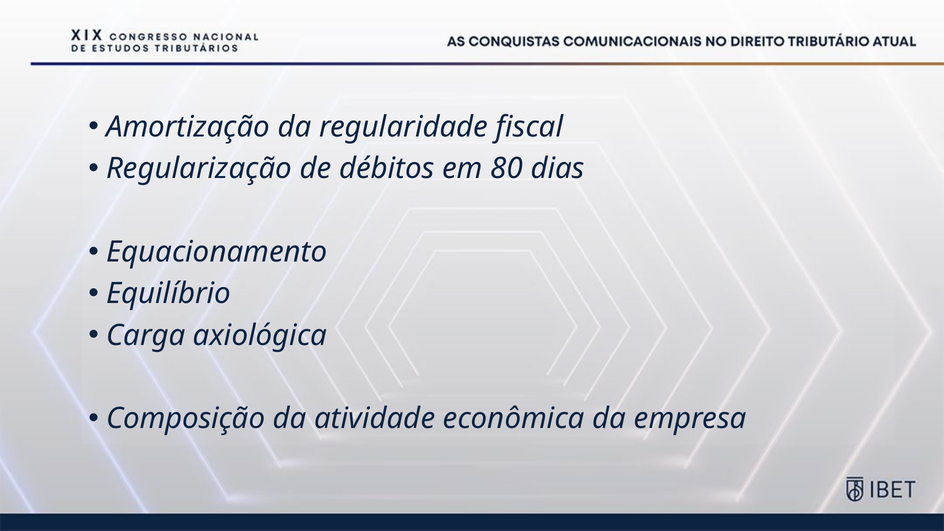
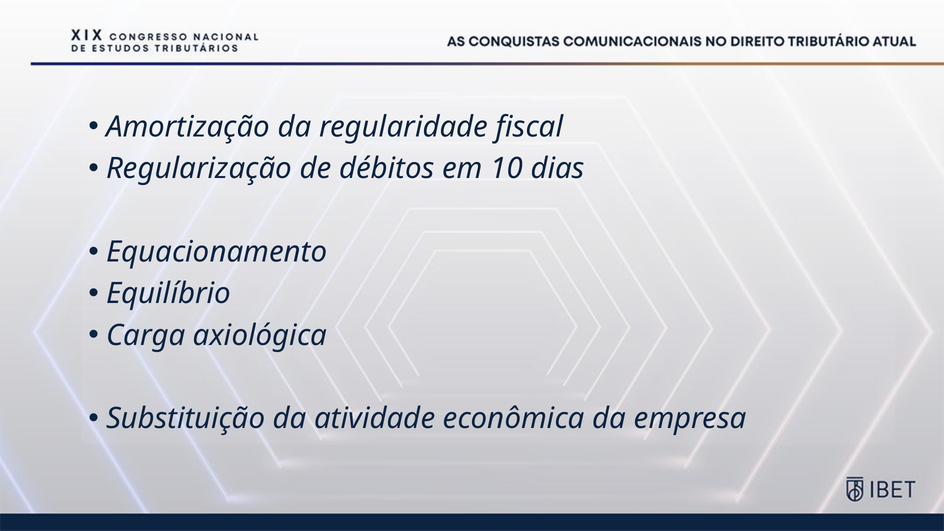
80: 80 -> 10 (507, 169)
Composição: Composição -> Substituição (186, 419)
